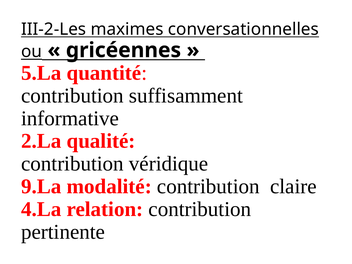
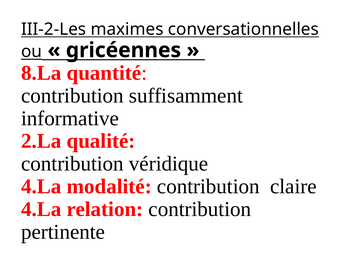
5.La: 5.La -> 8.La (41, 73)
9.La: 9.La -> 4.La (41, 186)
